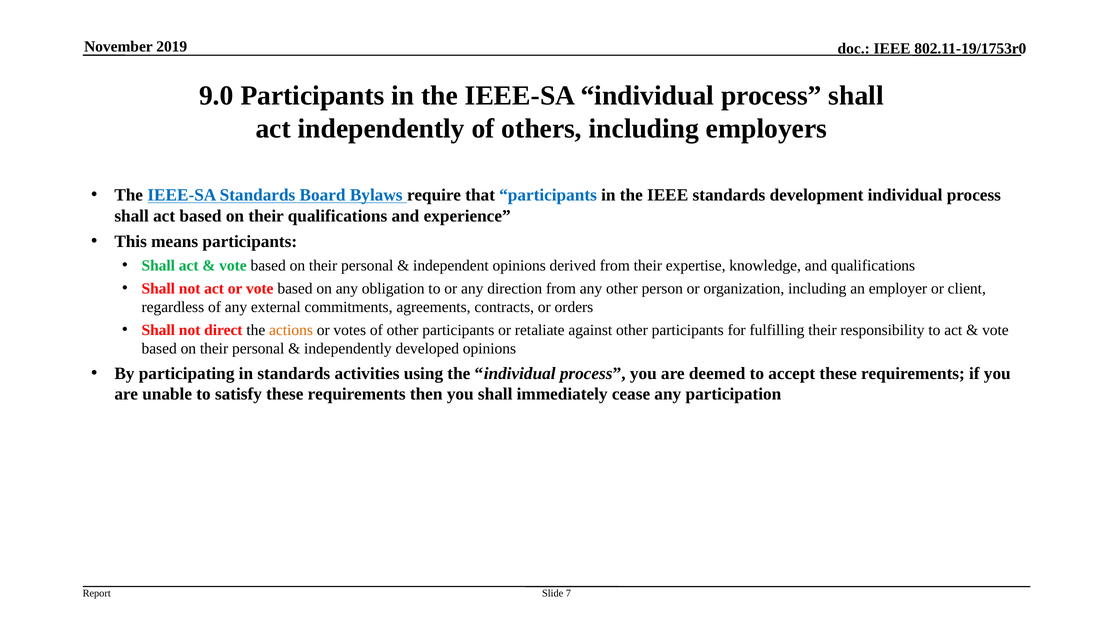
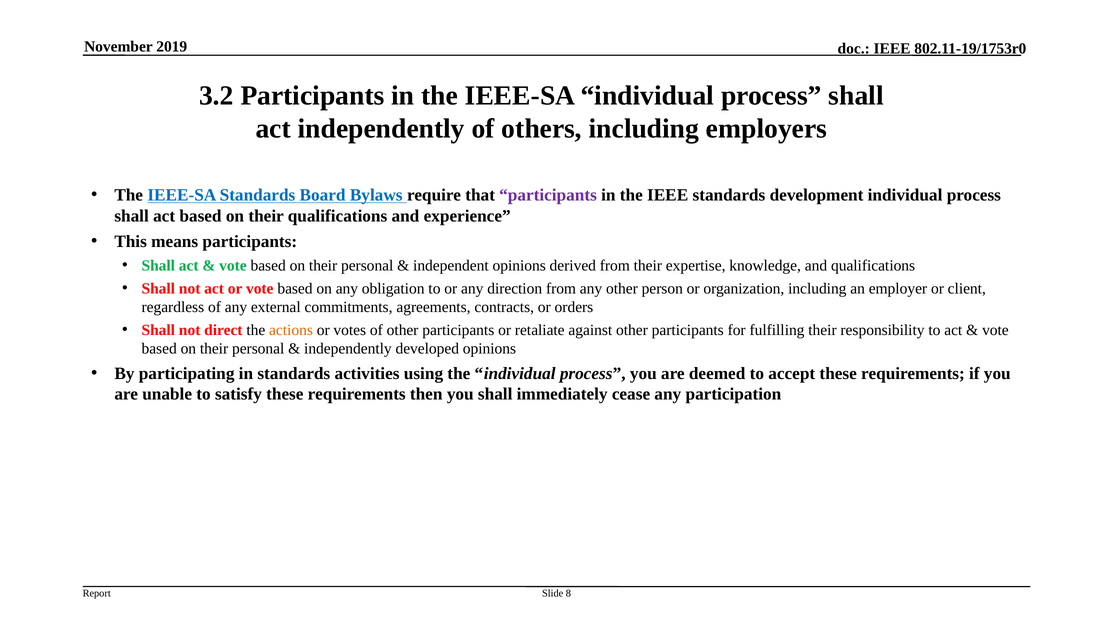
9.0: 9.0 -> 3.2 (216, 96)
participants colour: blue -> purple (548, 195)
7: 7 -> 8 (568, 593)
